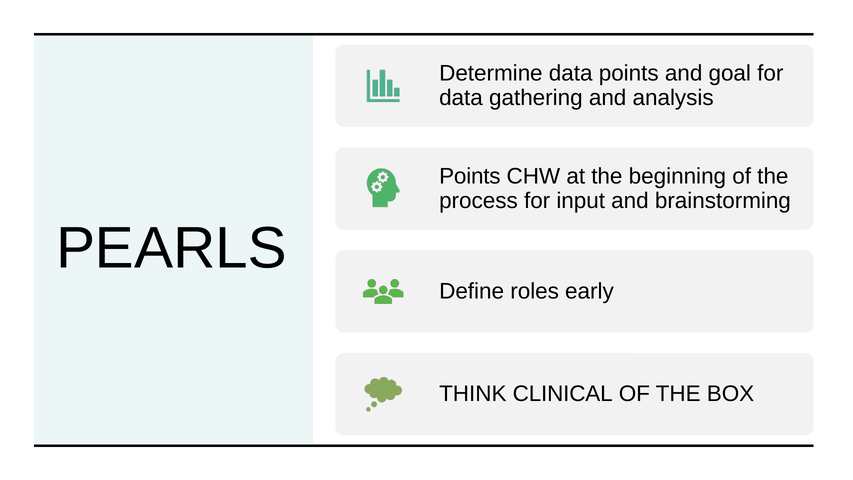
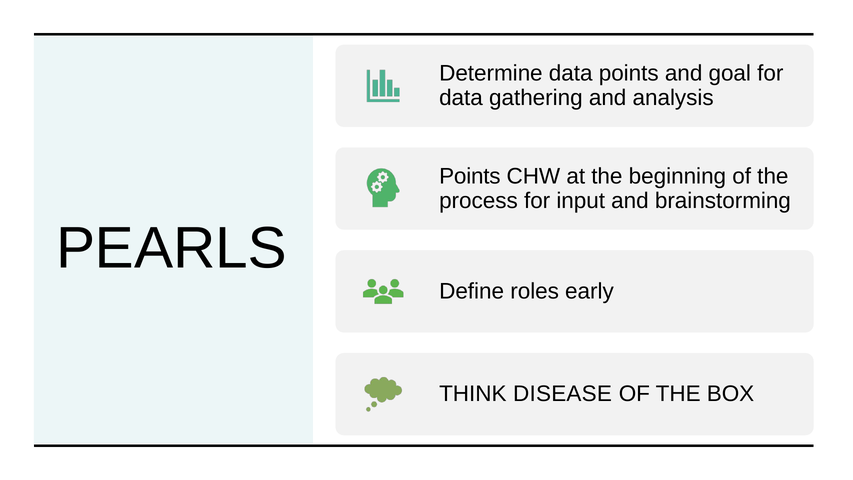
CLINICAL: CLINICAL -> DISEASE (562, 394)
